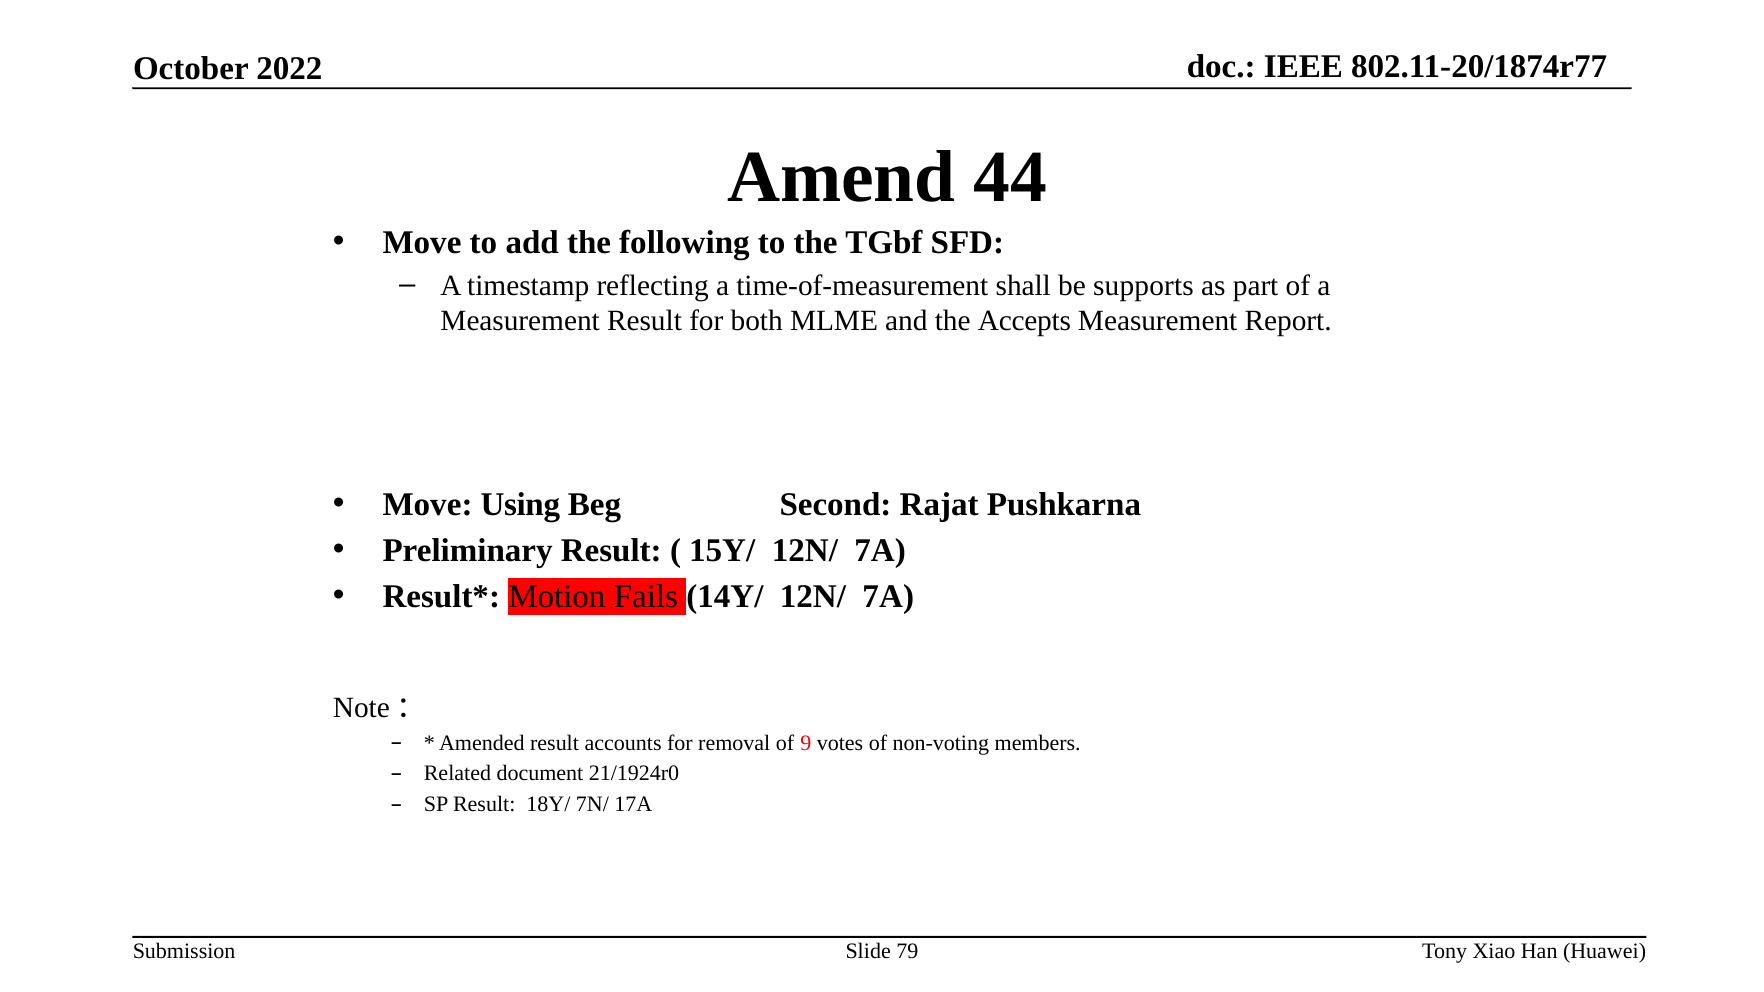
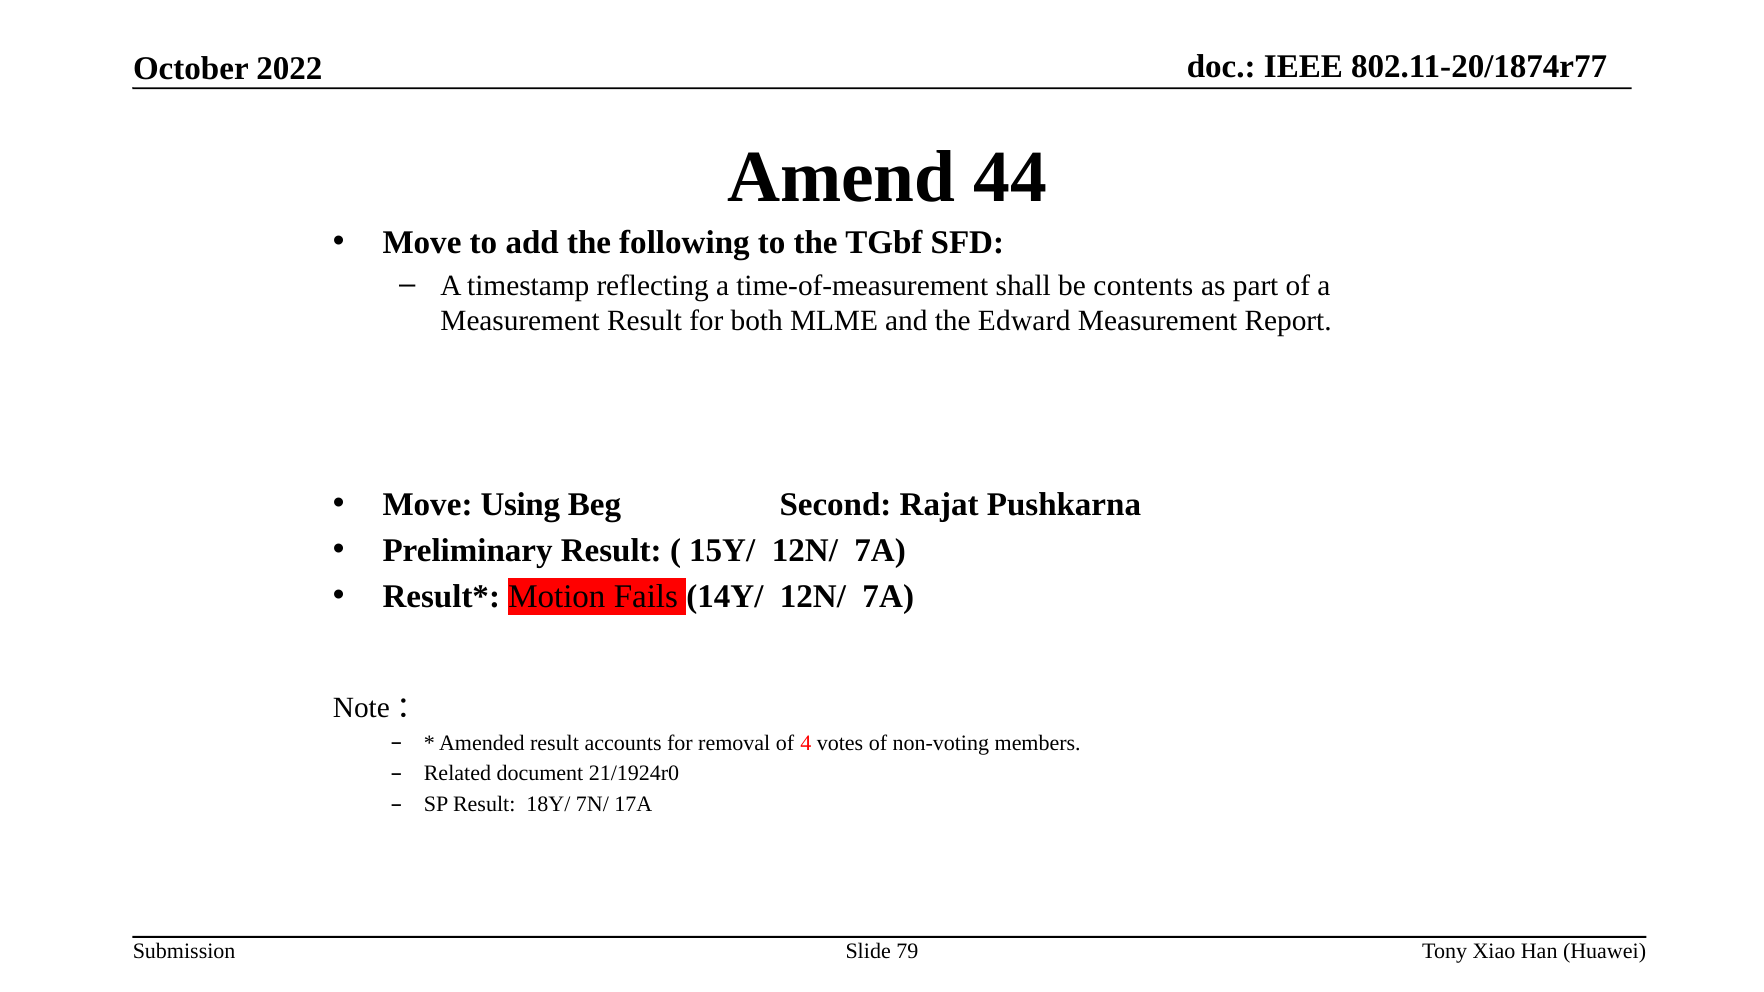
supports: supports -> contents (1143, 286)
Accepts: Accepts -> Edward (1024, 321)
9: 9 -> 4 (806, 743)
